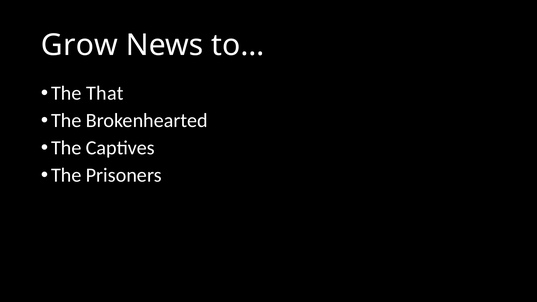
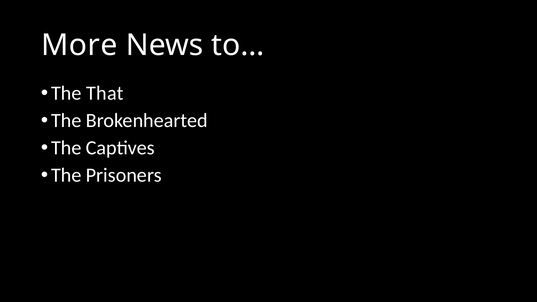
Grow: Grow -> More (79, 45)
